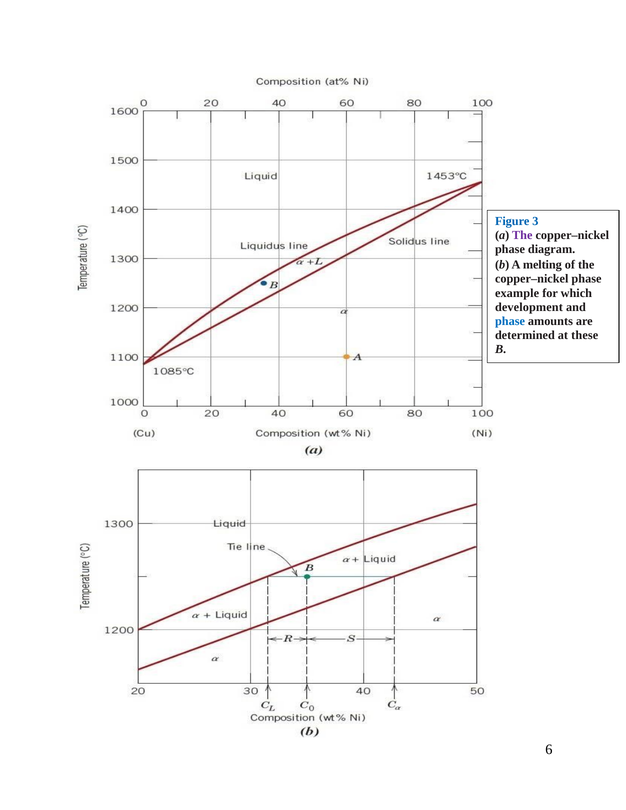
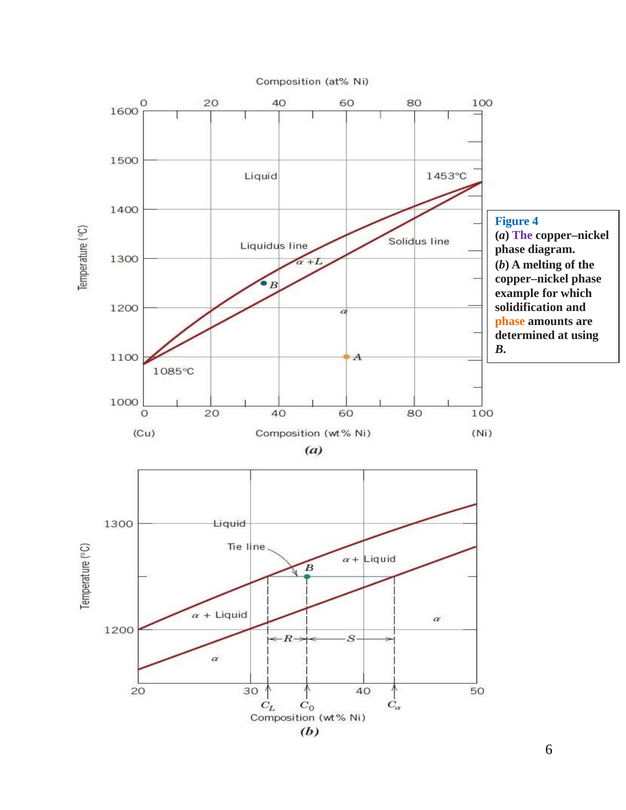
3: 3 -> 4 (535, 221)
development: development -> solidification (529, 307)
phase colour: blue -> orange (510, 321)
these: these -> using (585, 335)
